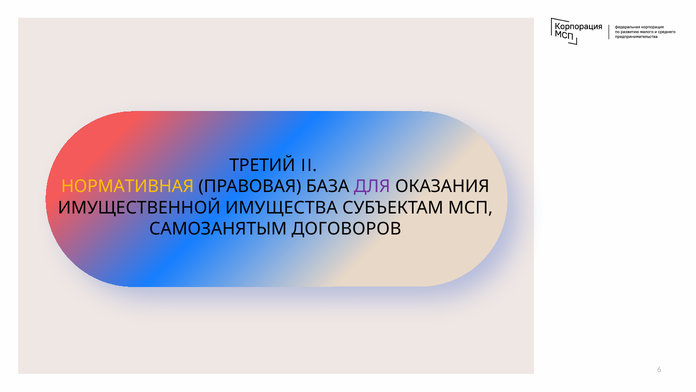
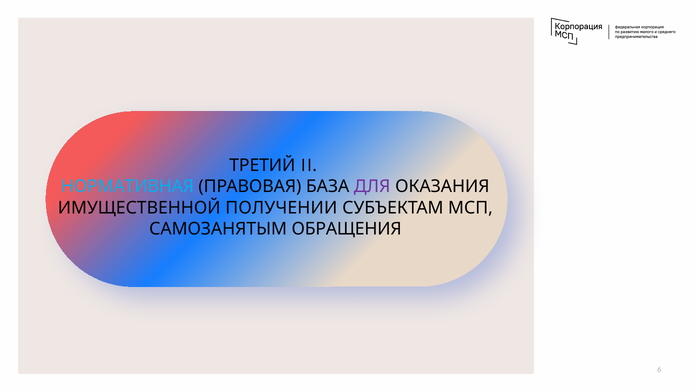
НОРМАТИВНАЯ colour: yellow -> light blue (128, 186)
ИМУЩЕСТВА: ИМУЩЕСТВА -> ПОЛУЧЕНИИ (281, 208)
ДОГОВОРОВ: ДОГОВОРОВ -> ОБРАЩЕНИЯ (347, 229)
